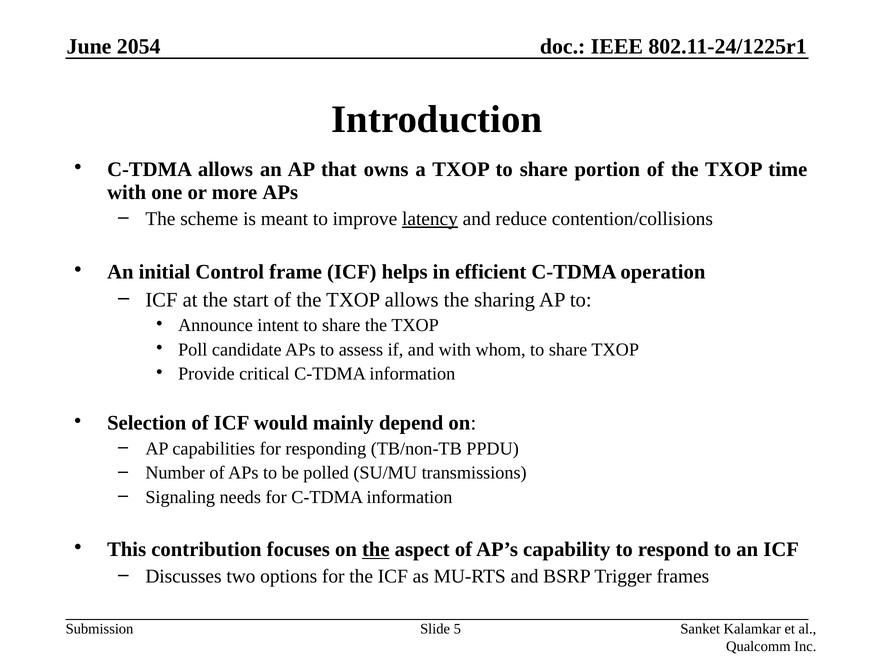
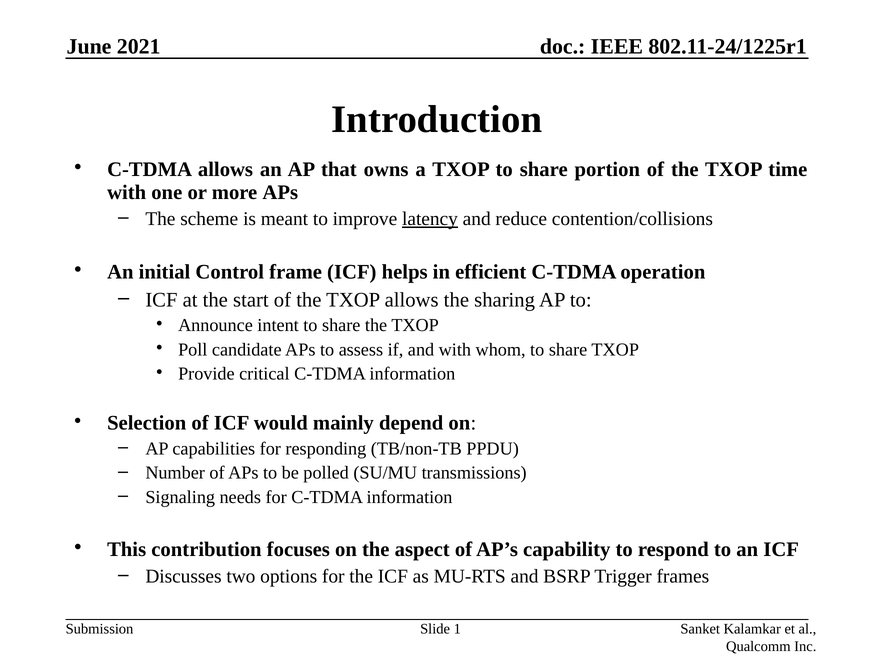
2054: 2054 -> 2021 (139, 47)
the underline: present -> none (376, 549)
5: 5 -> 1 (457, 629)
